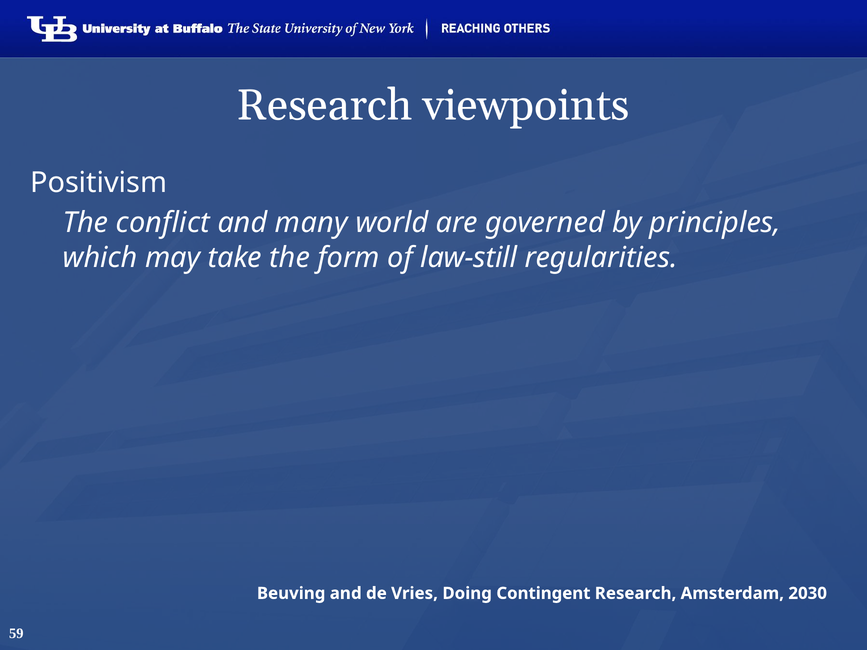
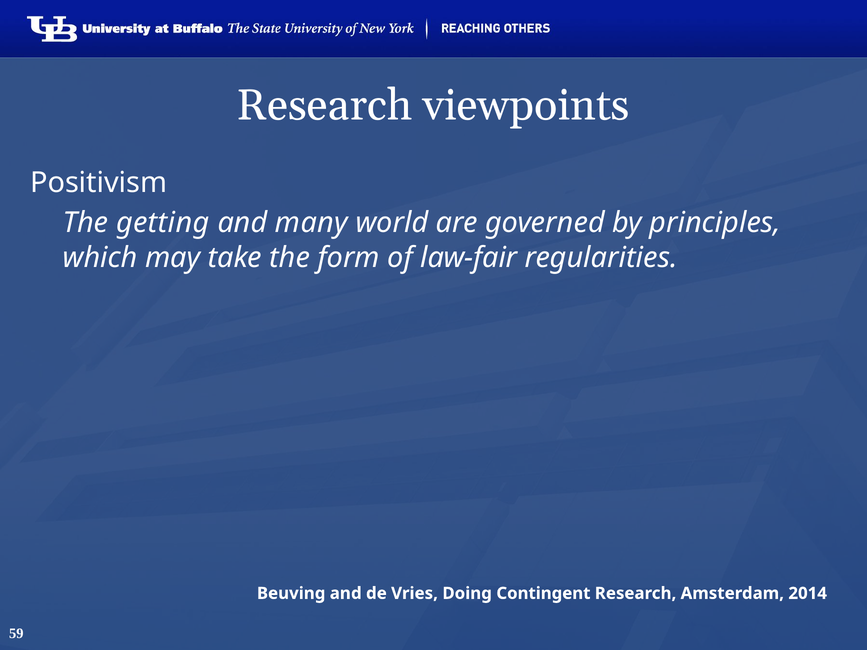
conflict: conflict -> getting (163, 223)
law-still: law-still -> law-fair (469, 258)
2030: 2030 -> 2014 (808, 594)
